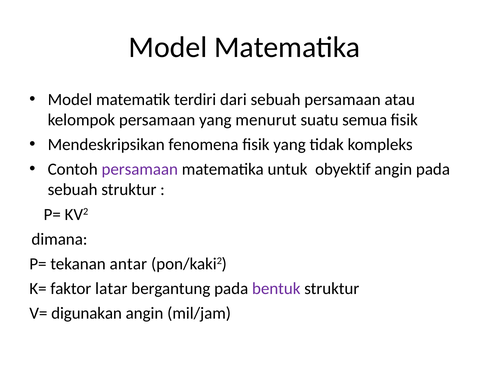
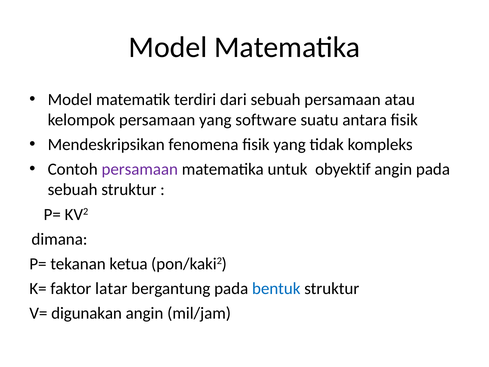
menurut: menurut -> software (266, 120)
semua: semua -> antara (365, 120)
antar: antar -> ketua (129, 264)
bentuk colour: purple -> blue (276, 288)
